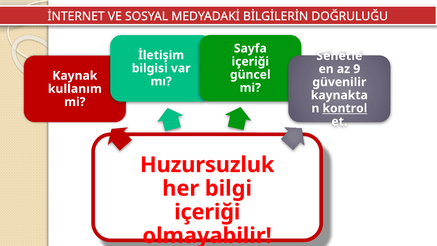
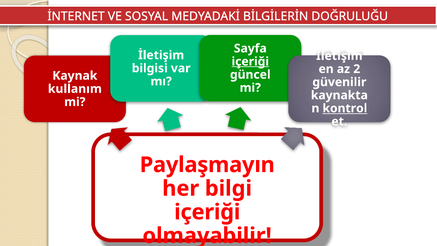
Senetle: Senetle -> İletişim (339, 56)
içeriği underline: none -> present (250, 62)
9: 9 -> 2 (357, 69)
Huzursuzluk: Huzursuzluk -> Paylaşmayın (207, 165)
